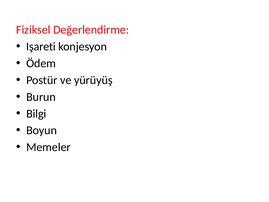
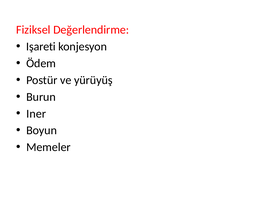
Bilgi: Bilgi -> Iner (36, 114)
